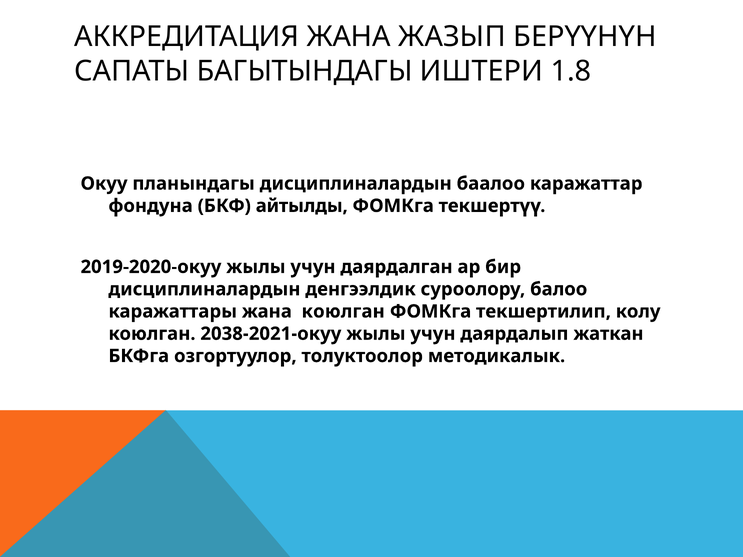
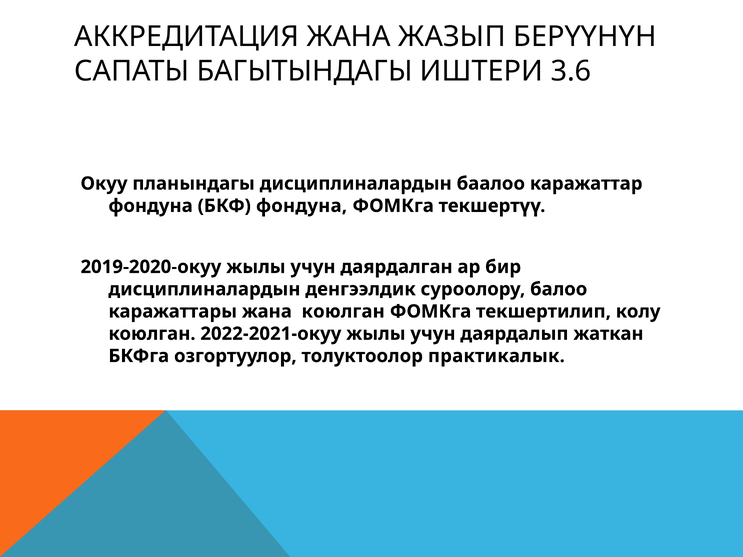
1.8: 1.8 -> 3.6 (571, 71)
БКФ айтылды: айтылды -> фондуна (302, 206)
2038-2021-окуу: 2038-2021-окуу -> 2022-2021-окуу (271, 334)
методикалык: методикалык -> практикалык (496, 356)
